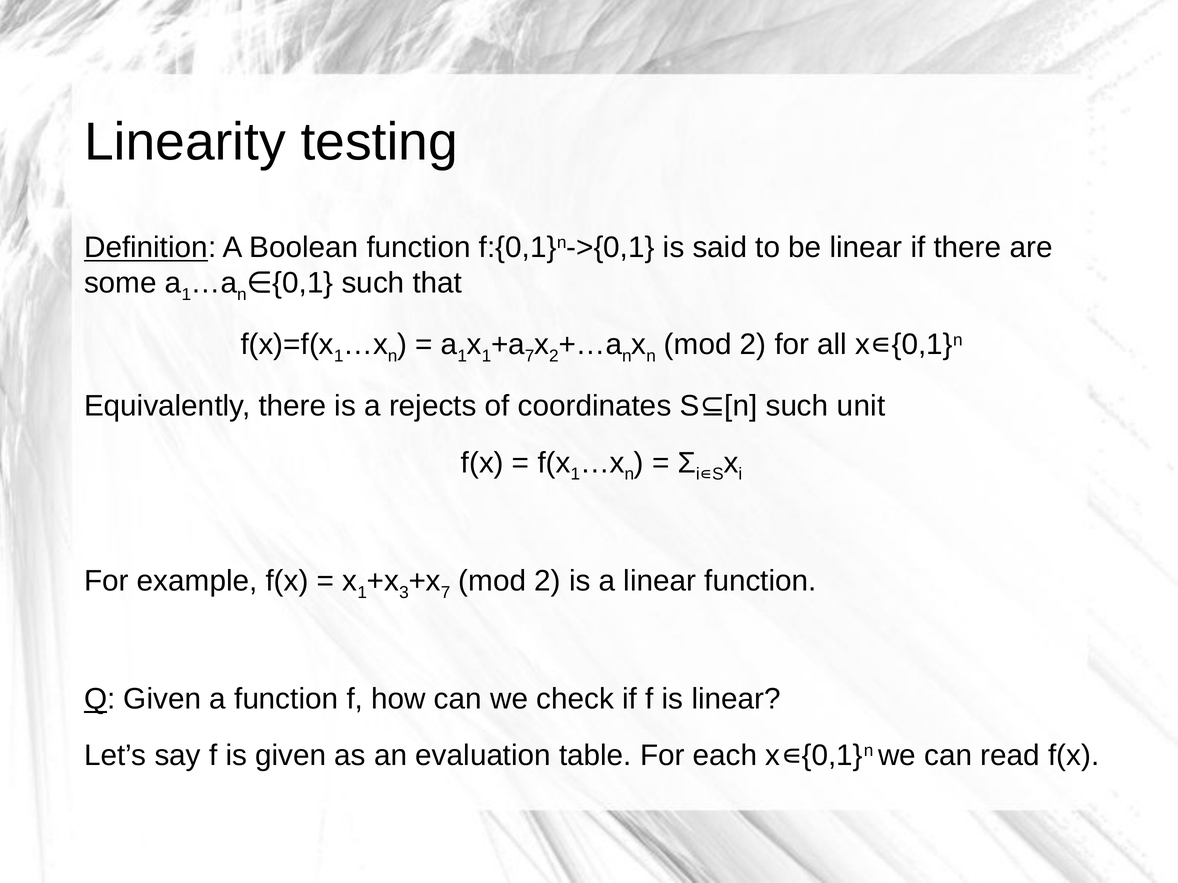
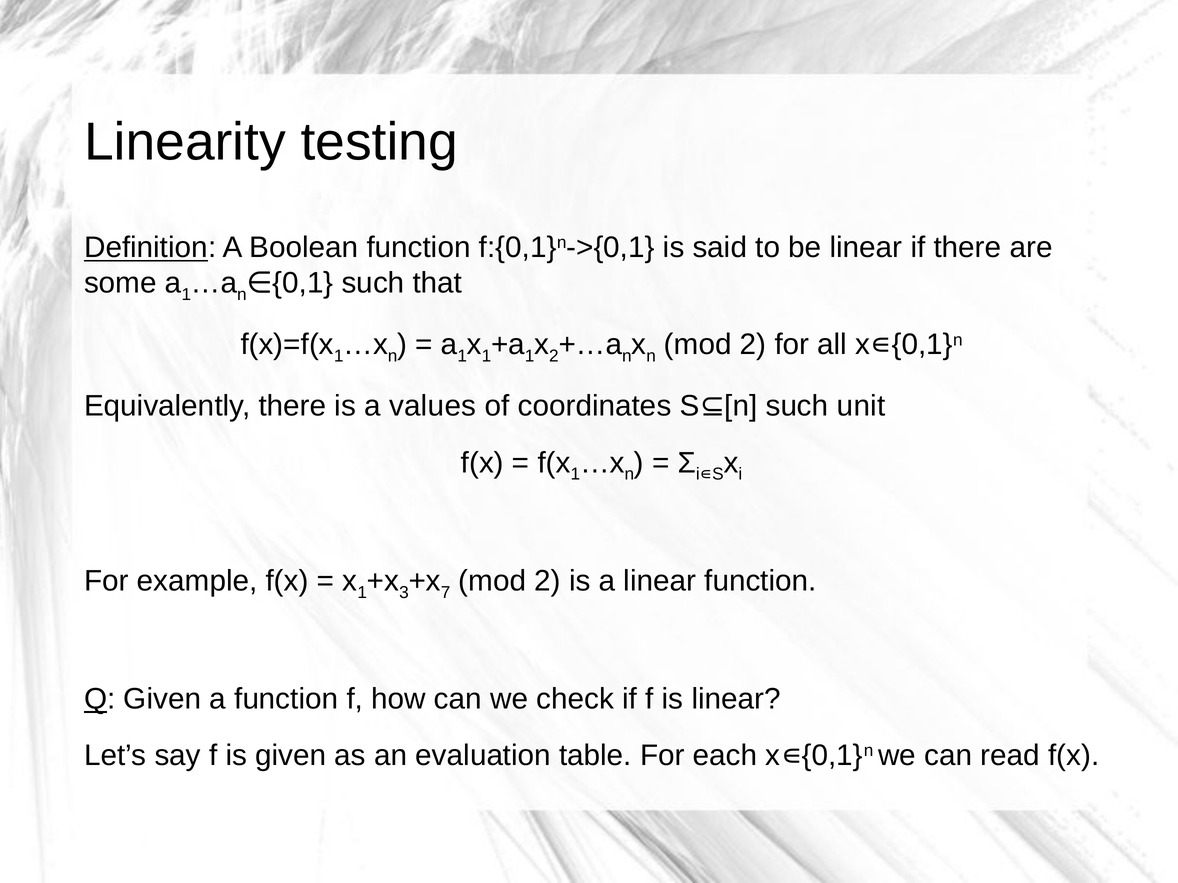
7: 7 -> 1 (530, 356)
rejects: rejects -> values (433, 406)
